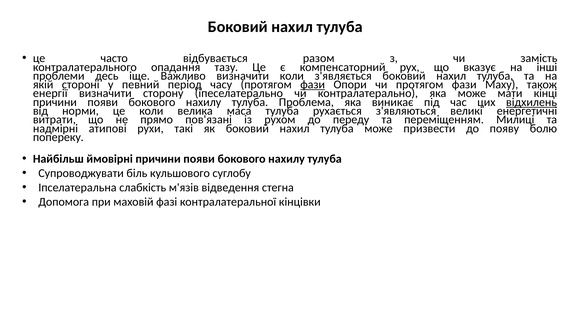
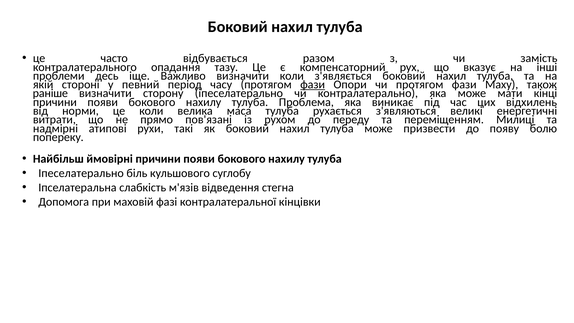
енергії: енергії -> раніше (50, 93)
відхилень underline: present -> none (532, 102)
Супроводжувати: Супроводжувати -> Іпеселатерально (81, 173)
